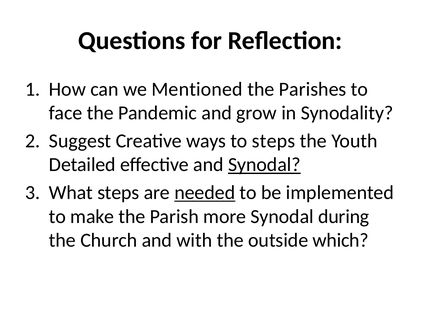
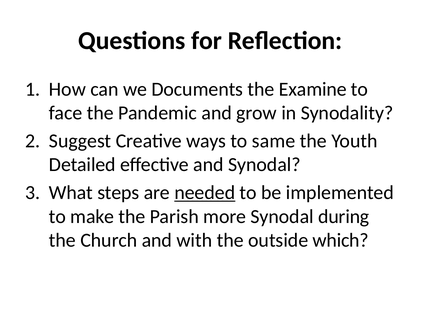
Mentioned: Mentioned -> Documents (197, 89)
Parishes: Parishes -> Examine (313, 89)
to steps: steps -> same (274, 141)
Synodal underline: present -> none (264, 165)
